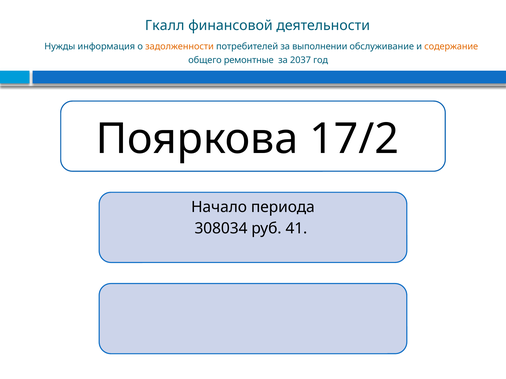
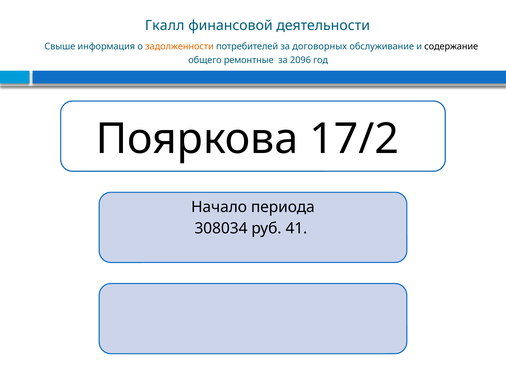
Нужды: Нужды -> Свыше (60, 46)
выполнении: выполнении -> договорных (320, 46)
содержание colour: orange -> black (451, 46)
2037: 2037 -> 2096 (300, 60)
